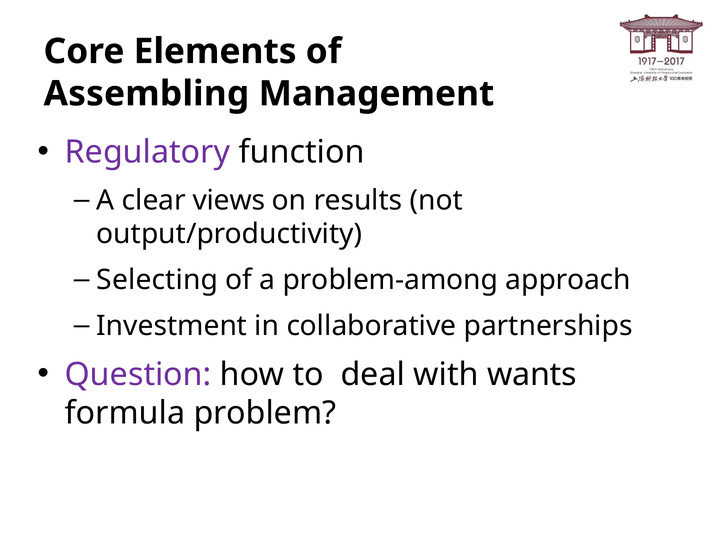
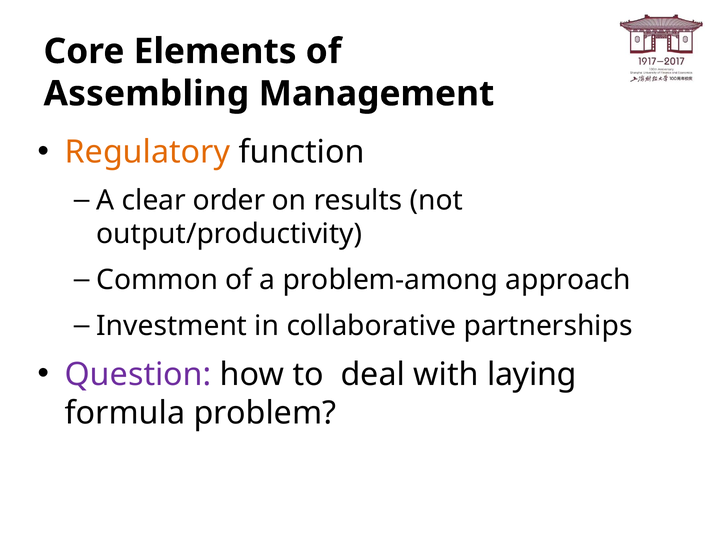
Regulatory colour: purple -> orange (147, 152)
views: views -> order (229, 200)
Selecting: Selecting -> Common (157, 280)
wants: wants -> laying (532, 375)
